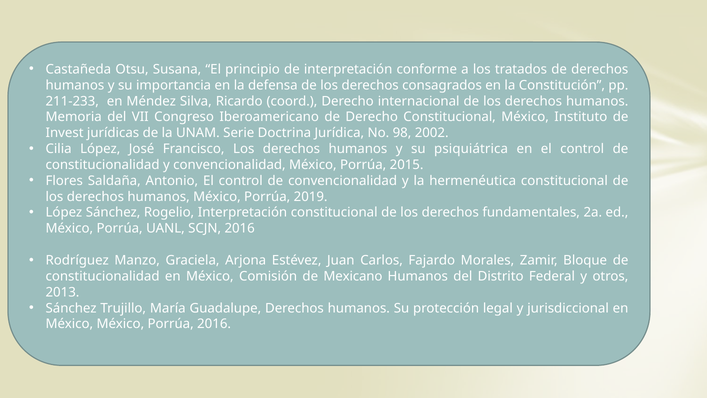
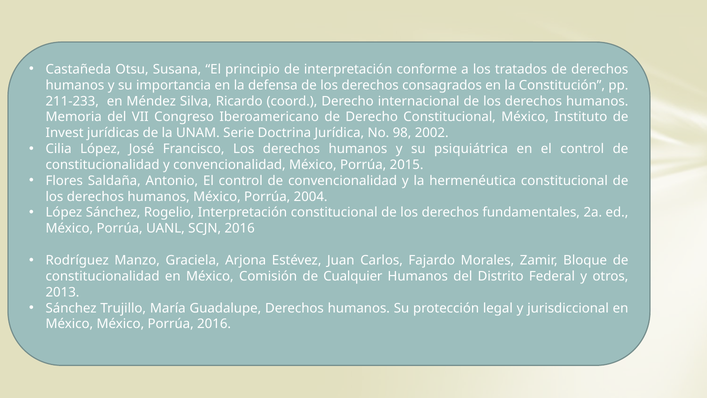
2019: 2019 -> 2004 (311, 197)
Mexicano: Mexicano -> Cualquier (353, 276)
